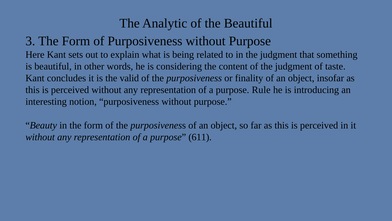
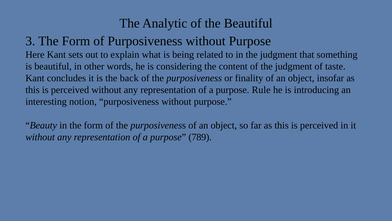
valid: valid -> back (129, 78)
611: 611 -> 789 (200, 137)
